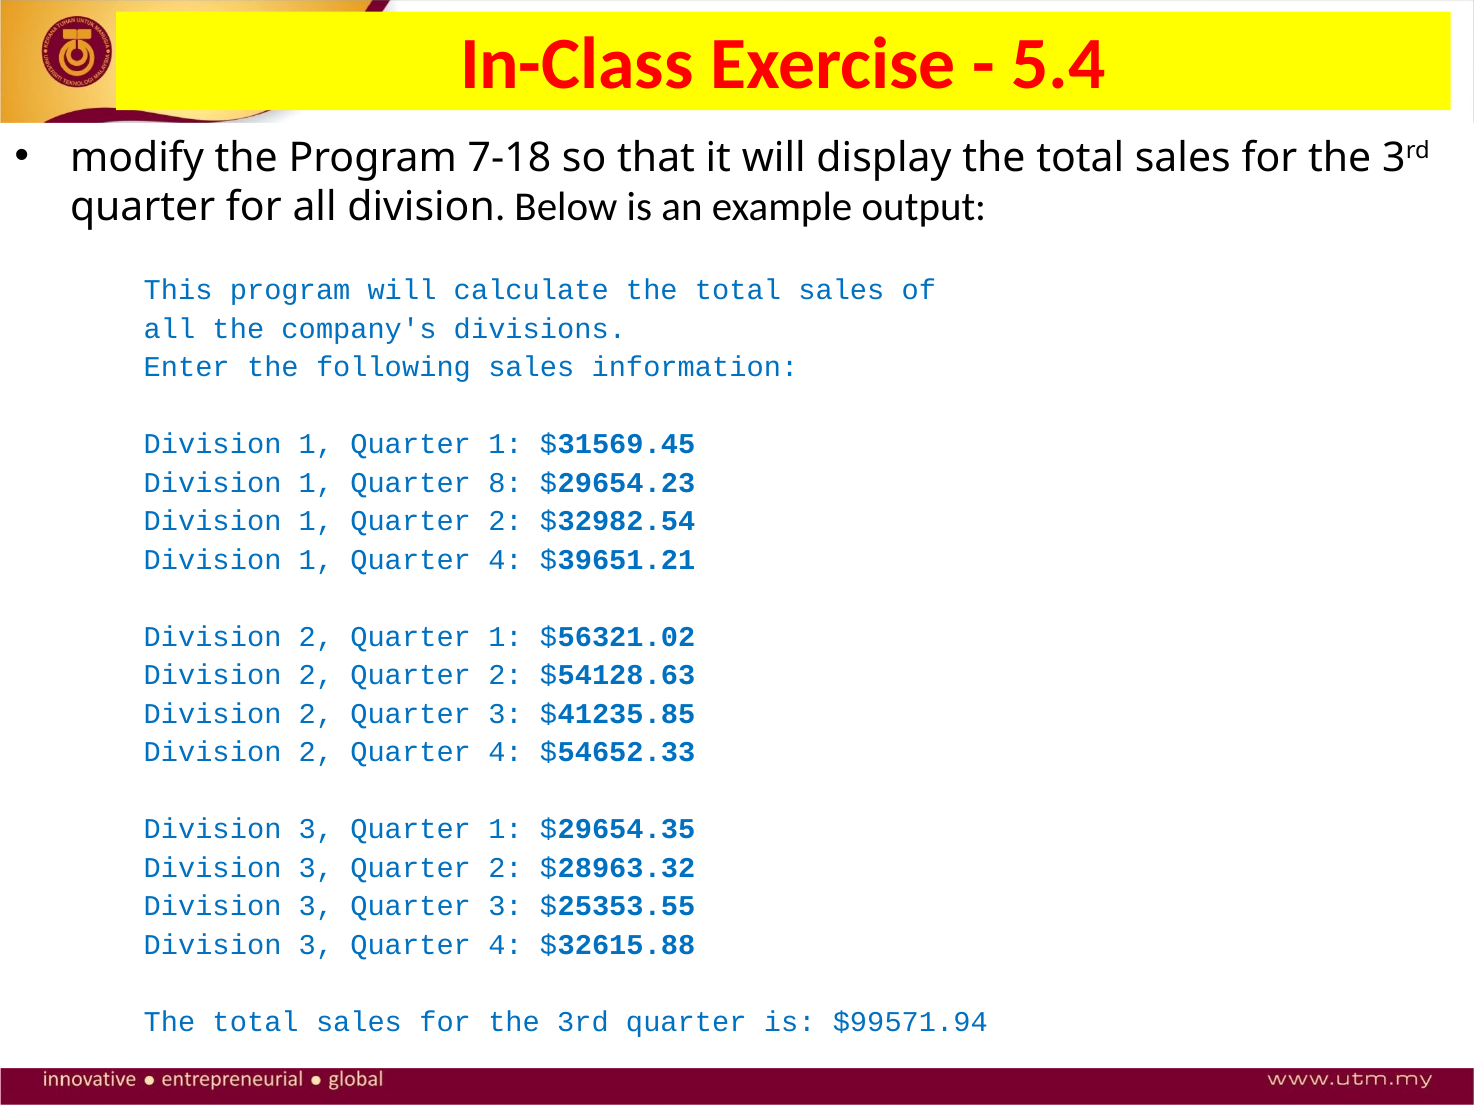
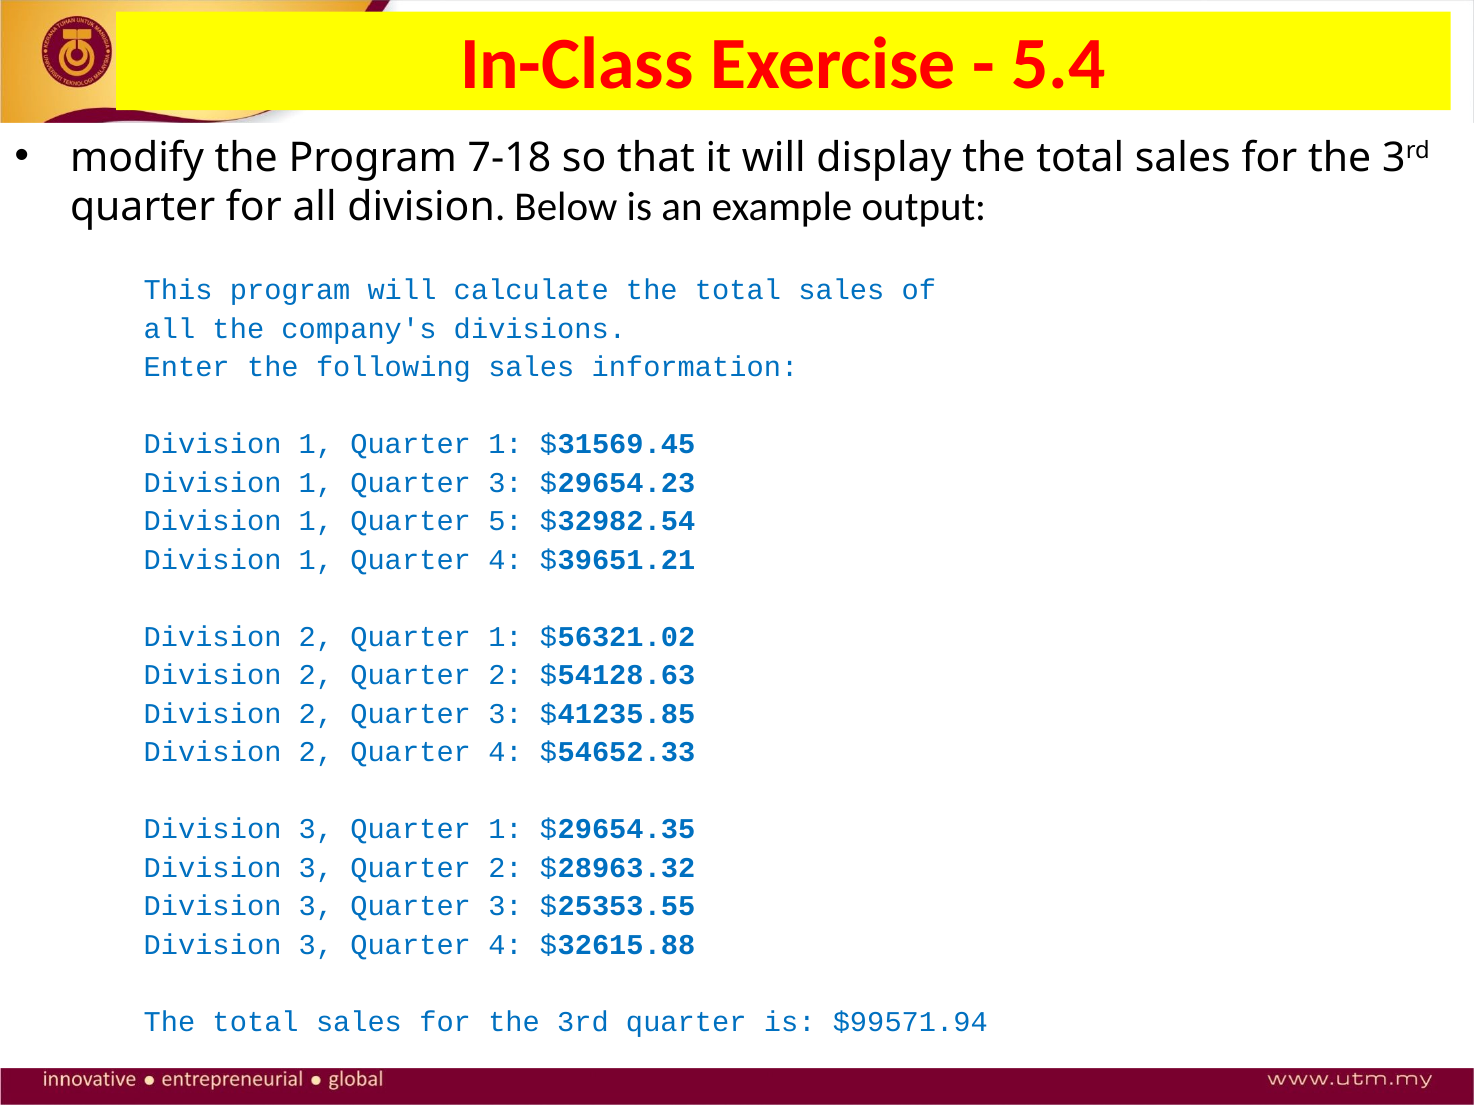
1 Quarter 8: 8 -> 3 (505, 483)
1 Quarter 2: 2 -> 5 (505, 522)
